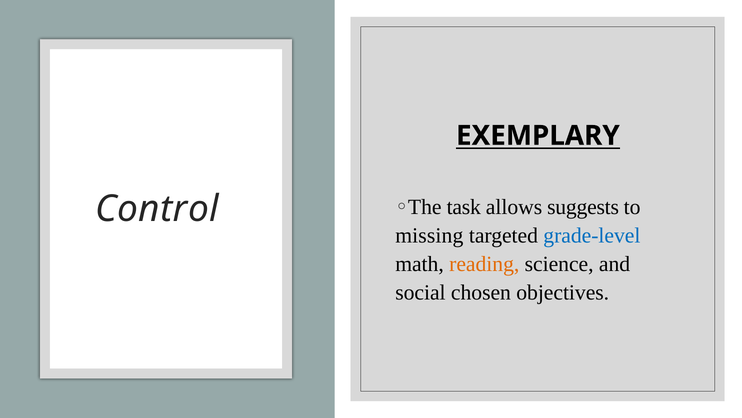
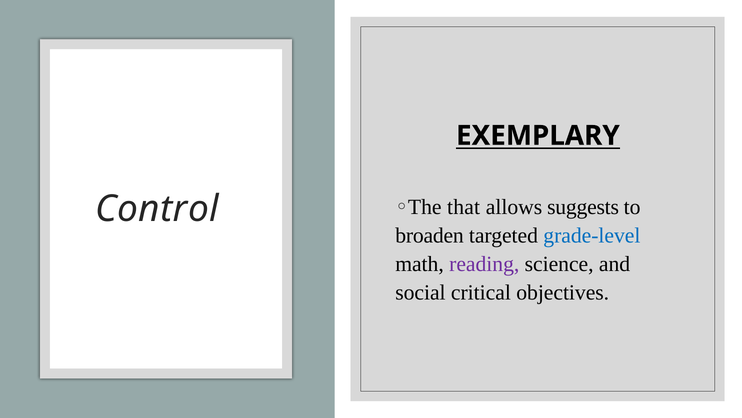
task: task -> that (464, 207)
missing: missing -> broaden (429, 235)
reading colour: orange -> purple (484, 264)
chosen: chosen -> critical (481, 292)
